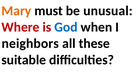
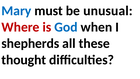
Mary colour: orange -> blue (16, 11)
neighbors: neighbors -> shepherds (30, 43)
suitable: suitable -> thought (24, 60)
